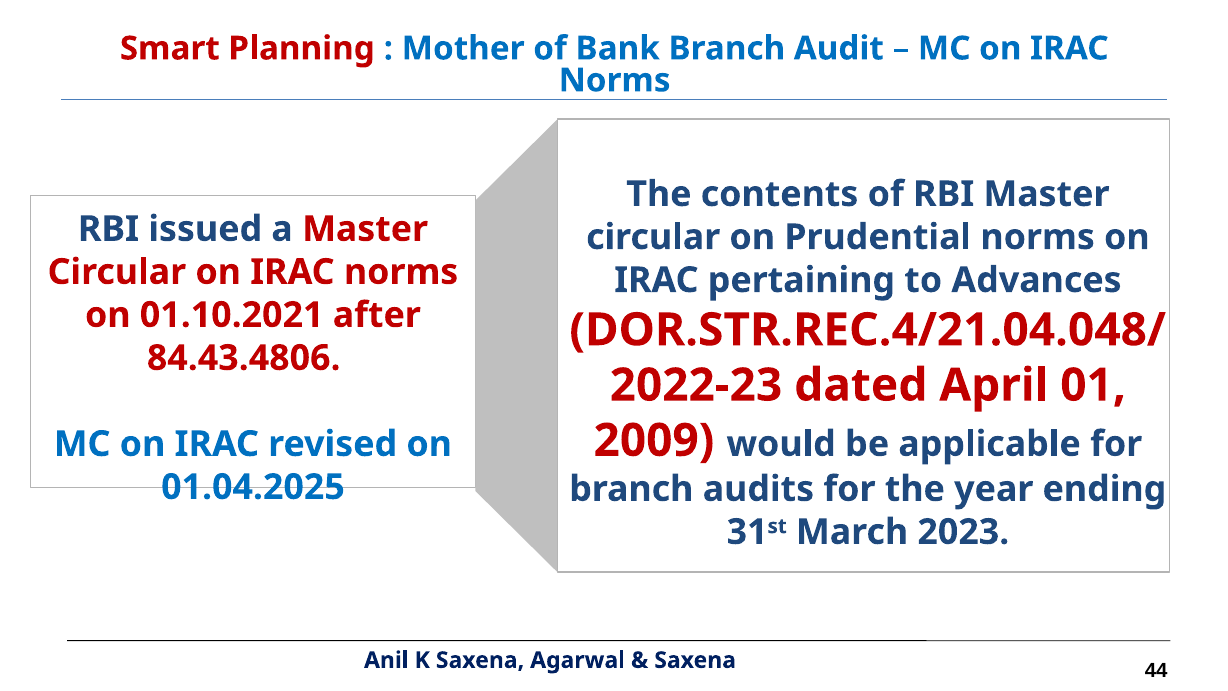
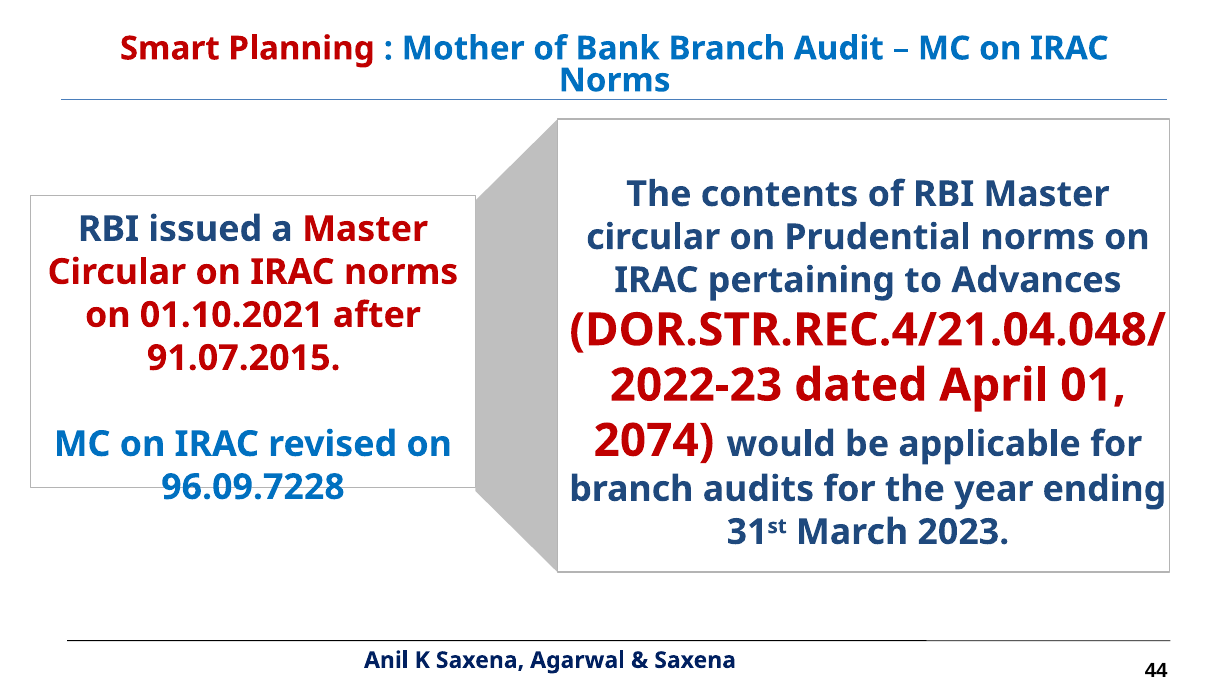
84.43.4806: 84.43.4806 -> 91.07.2015 (244, 358)
2009: 2009 -> 2074 (654, 440)
01.04.2025: 01.04.2025 -> 96.09.7228 (253, 487)
